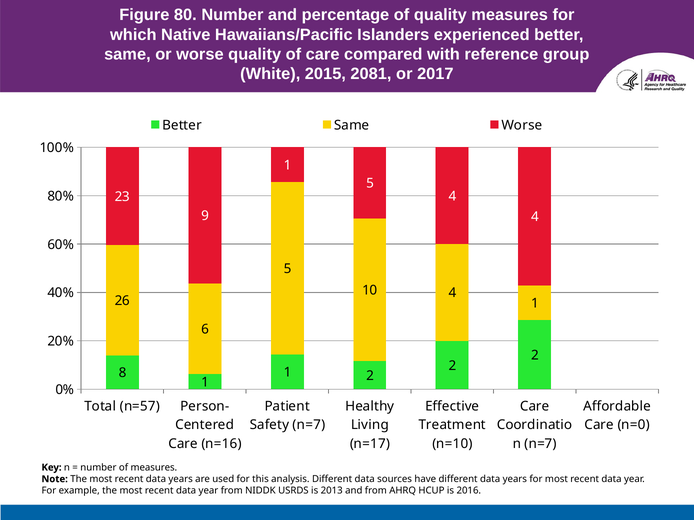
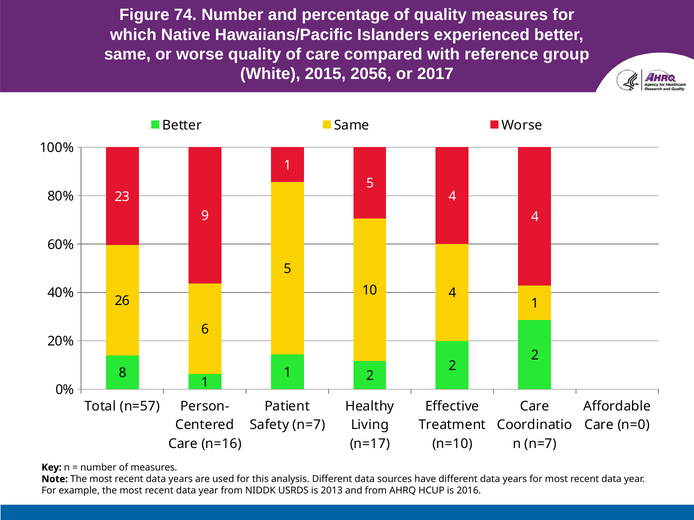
80: 80 -> 74 (185, 15)
2081: 2081 -> 2056 (371, 74)
